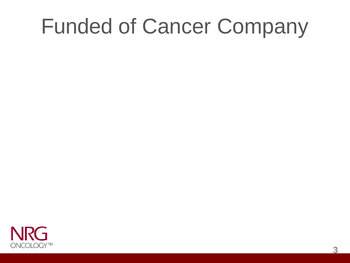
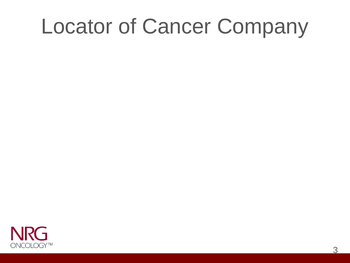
Funded: Funded -> Locator (77, 27)
